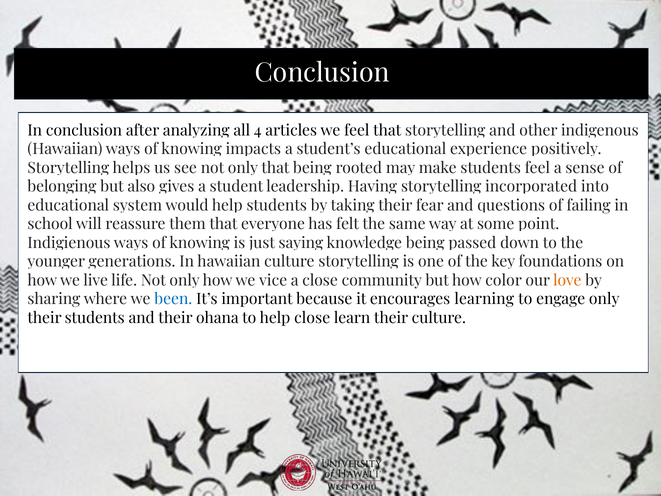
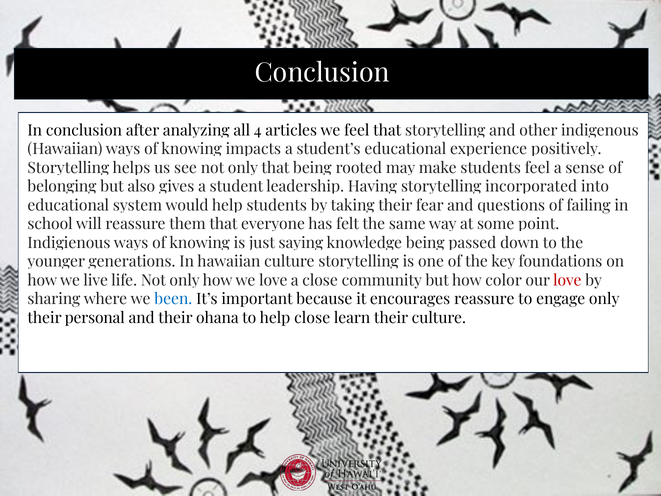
we vice: vice -> love (273, 280)
love colour: orange -> red (567, 280)
encourages learning: learning -> reassure (484, 299)
their students: students -> personal (95, 318)
